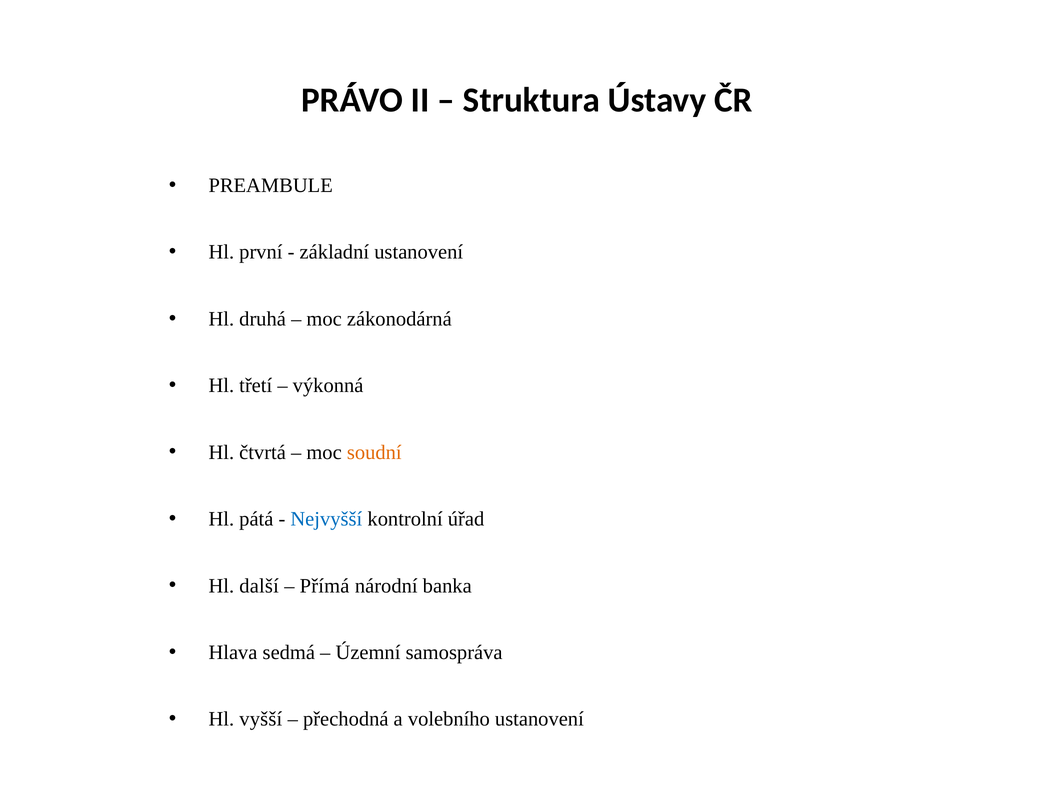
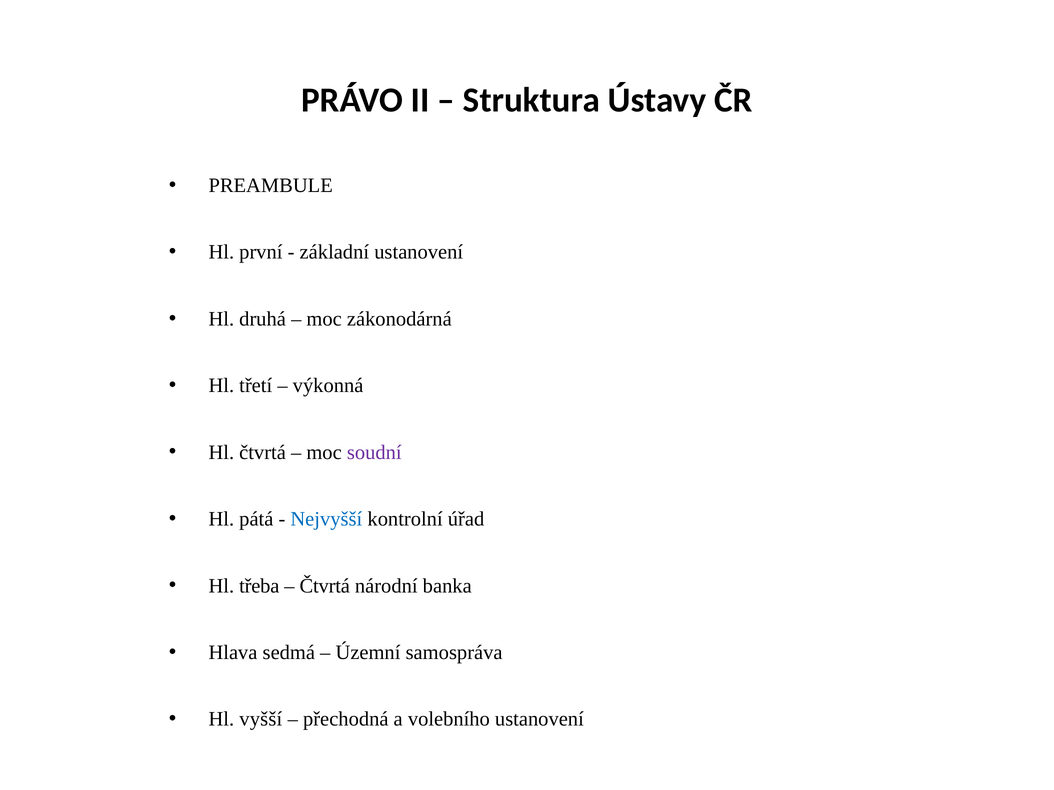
soudní colour: orange -> purple (374, 453)
další: další -> třeba (259, 586)
Přímá: Přímá -> Čtvrtá (325, 586)
